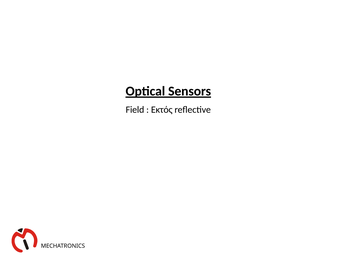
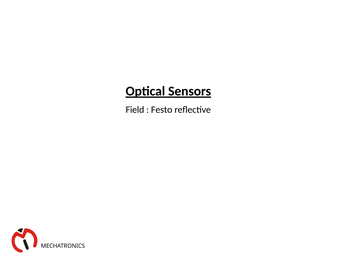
Εκτός: Εκτός -> Festo (162, 110)
